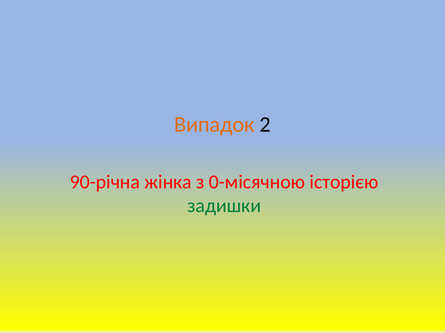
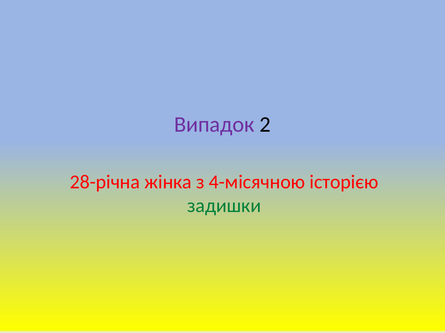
Випадок colour: orange -> purple (214, 125)
90-річна: 90-річна -> 28-річна (105, 182)
0-місячною: 0-місячною -> 4-місячною (257, 182)
